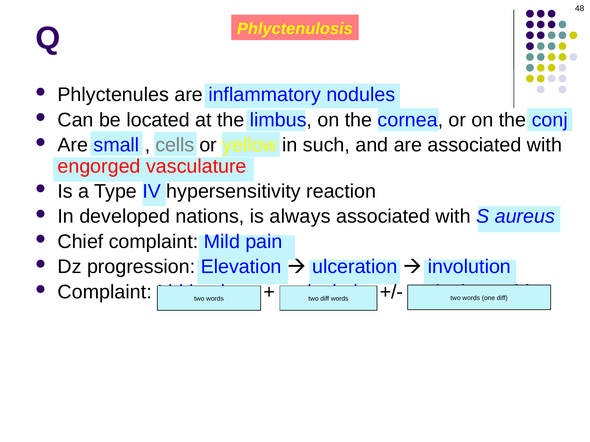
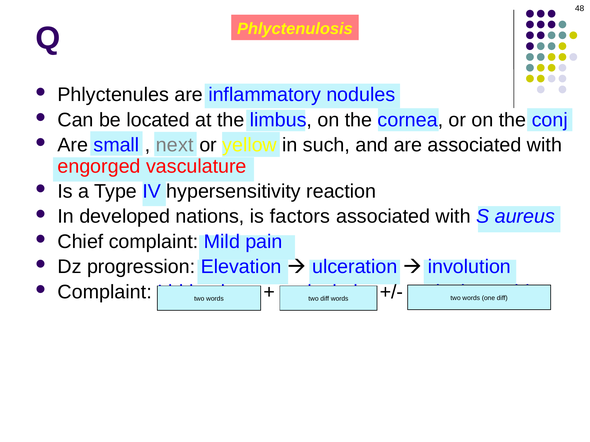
cells: cells -> next (175, 145)
always: always -> factors (300, 217)
